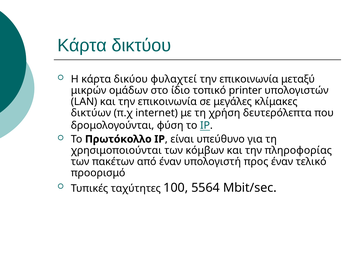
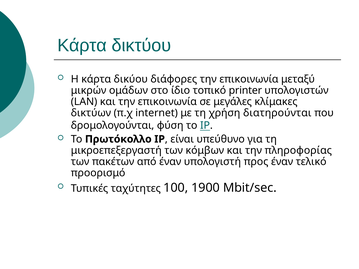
φυλαχτεί: φυλαχτεί -> διάφορες (174, 79)
δευτερόλεπτα: δευτερόλεπτα -> διατηρούνται (277, 113)
χρησιμοποιούνται: χρησιμοποιούνται -> μικροεπεξεργαστή (116, 151)
5564: 5564 -> 1900 (206, 188)
